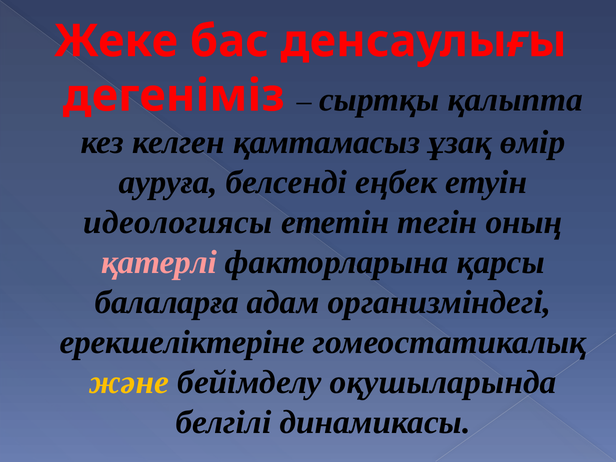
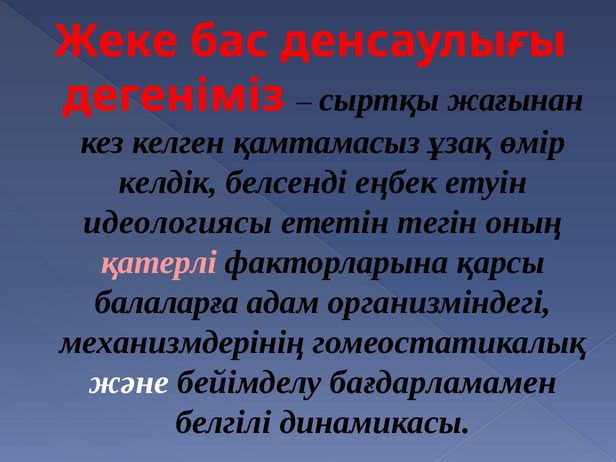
қалыпта: қалыпта -> жағынан (516, 100)
ауруға: ауруға -> келдік (168, 182)
ерекшеліктеріне: ерекшеліктеріне -> механизмдерінің (182, 342)
және colour: yellow -> white (129, 382)
оқушыларында: оқушыларында -> бағдарламамен (443, 382)
